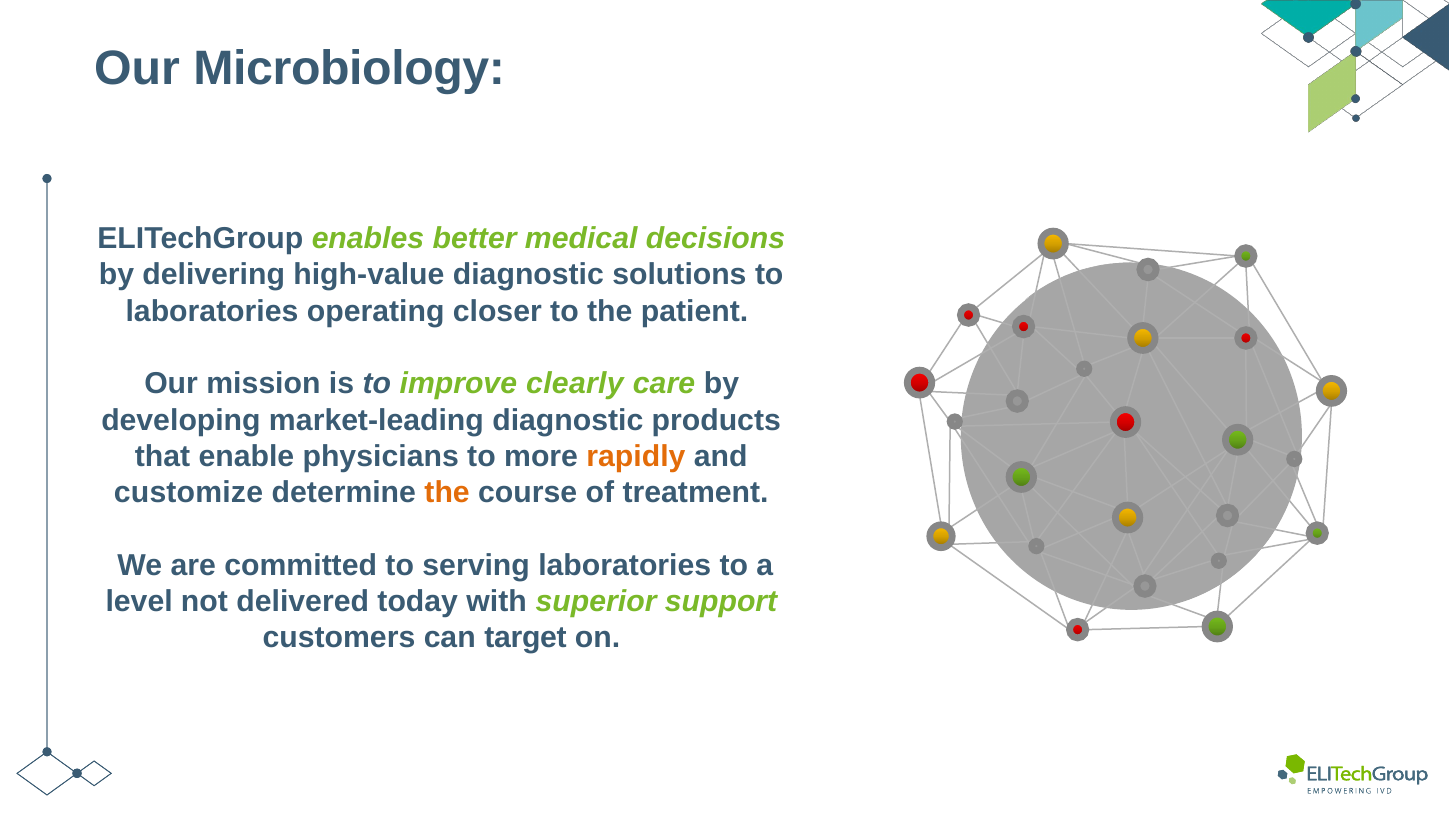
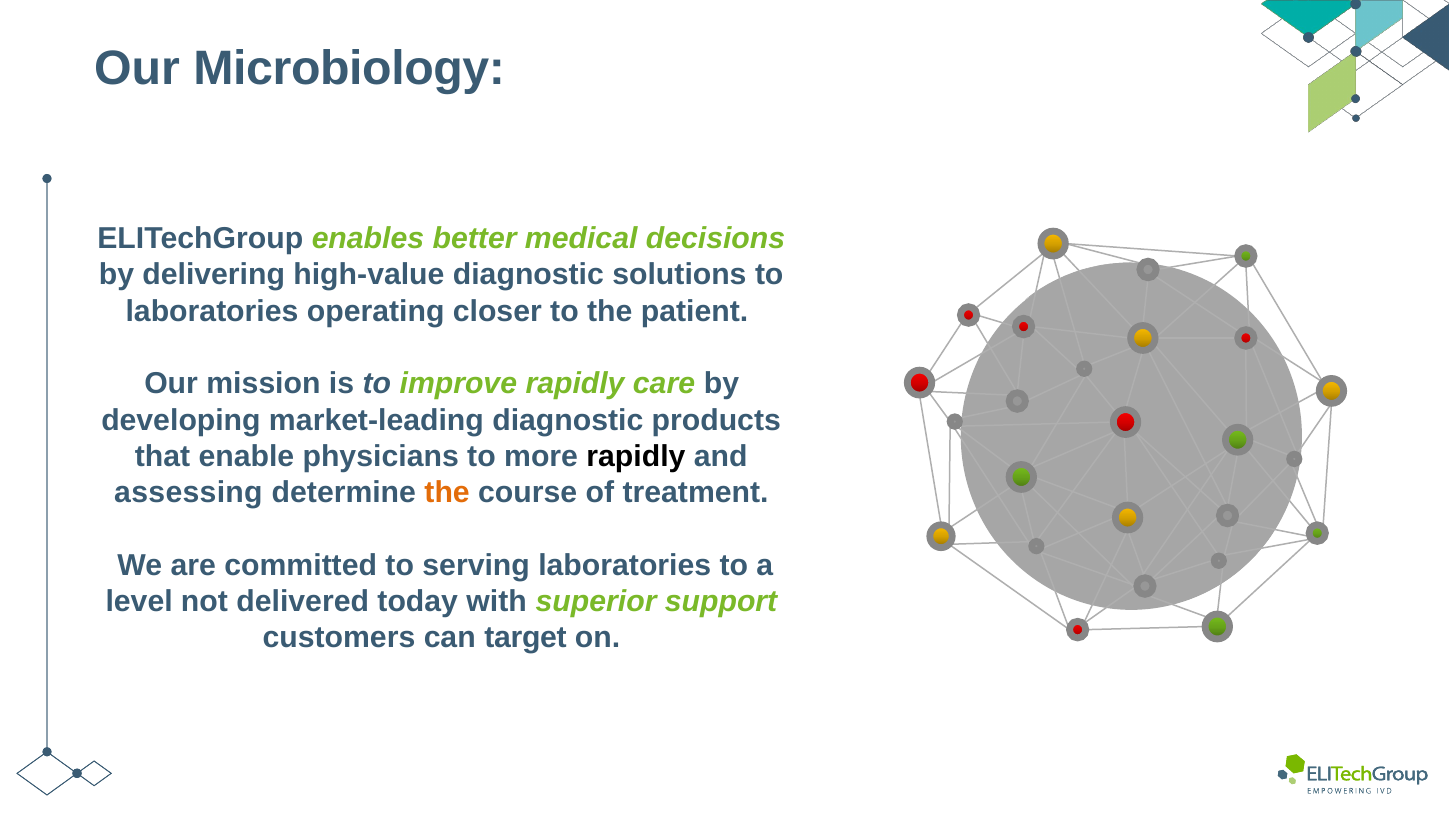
improve clearly: clearly -> rapidly (575, 384)
rapidly colour: orange -> black (636, 456)
customize: customize -> assessing (188, 493)
